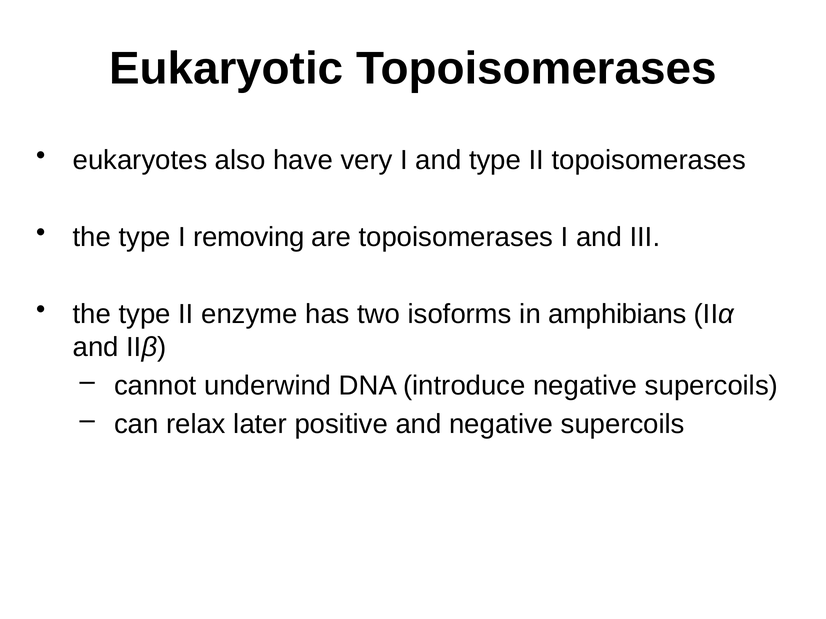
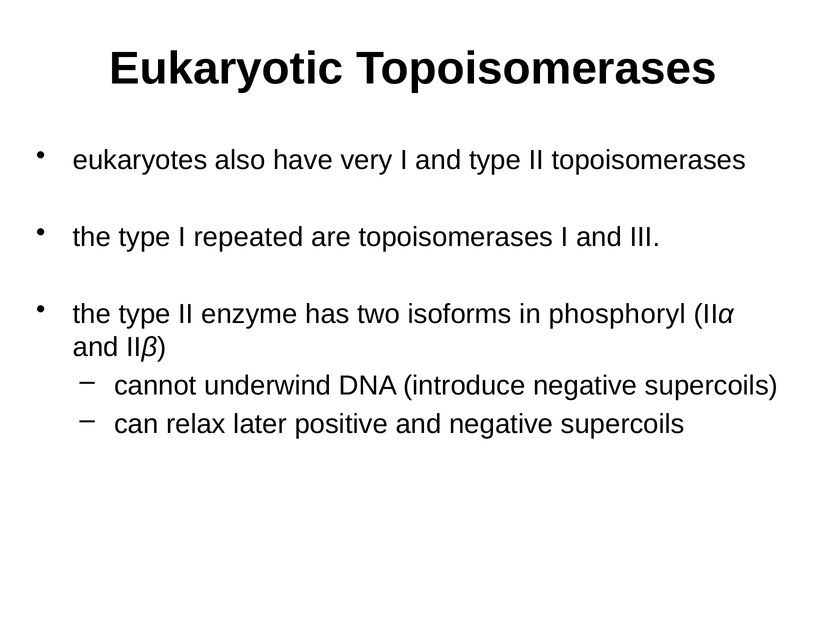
removing: removing -> repeated (249, 237)
amphibians: amphibians -> phosphoryl (617, 314)
